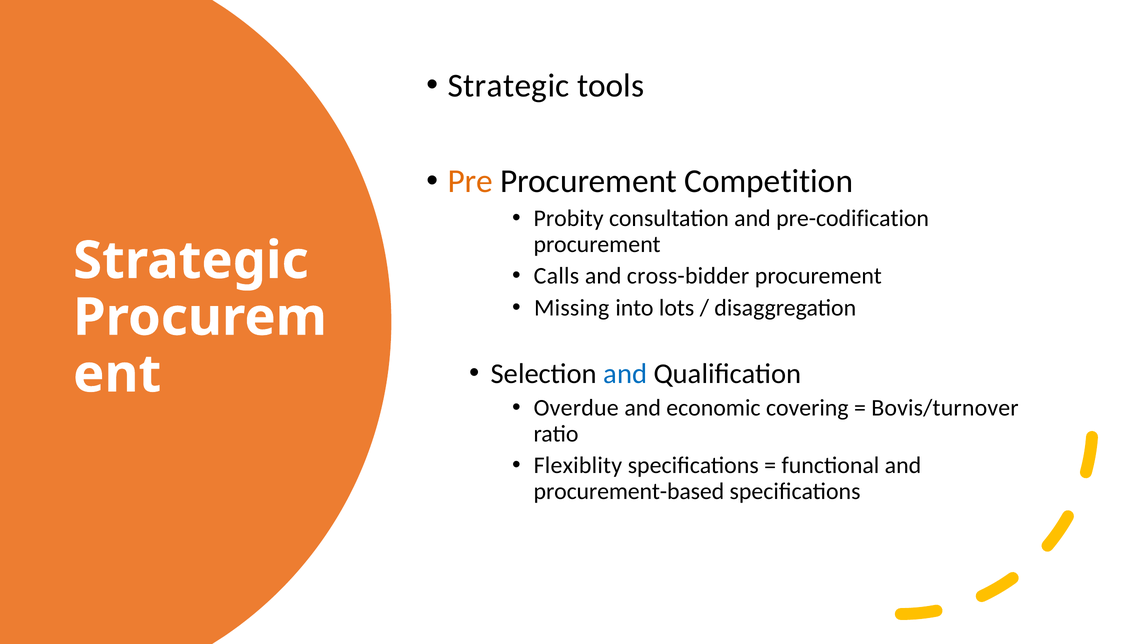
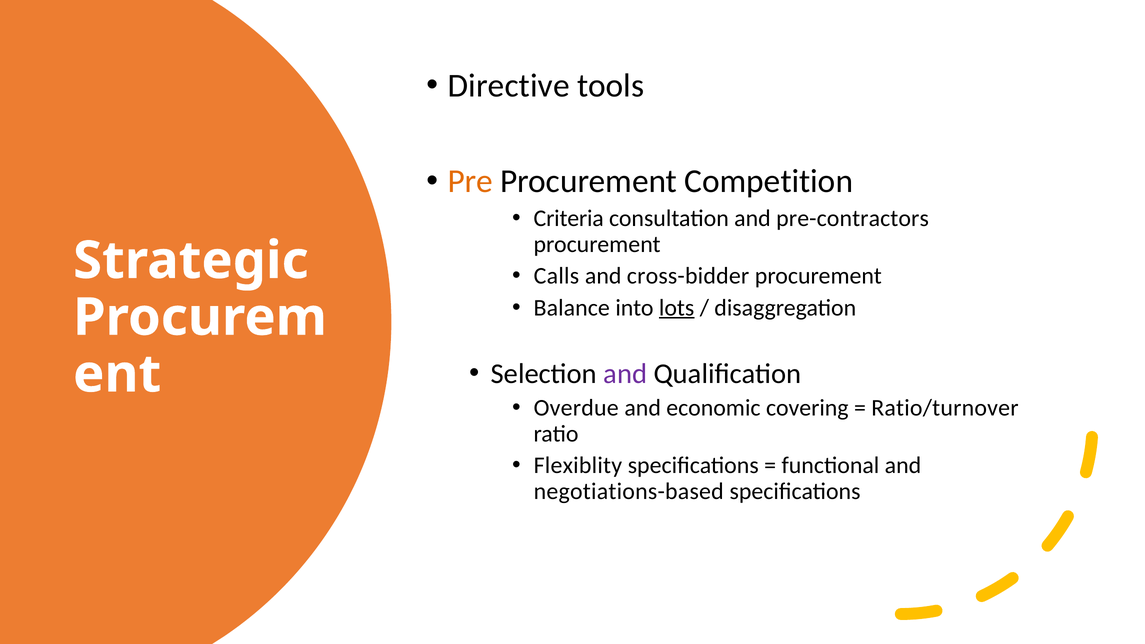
Strategic: Strategic -> Directive (509, 86)
Probity: Probity -> Criteria (569, 218)
pre-codification: pre-codification -> pre-contractors (853, 218)
Missing: Missing -> Balance (572, 308)
lots underline: none -> present (677, 308)
and colour: blue -> purple (625, 374)
Bovis/turnover: Bovis/turnover -> Ratio/turnover (945, 408)
procurement-based: procurement-based -> negotiations-based (629, 491)
